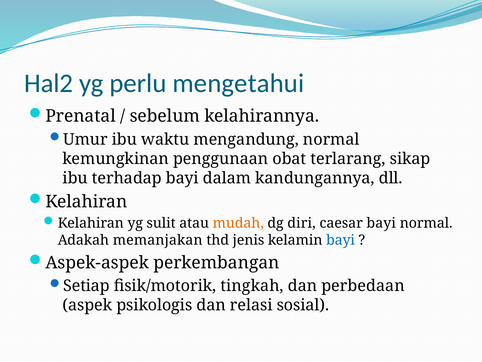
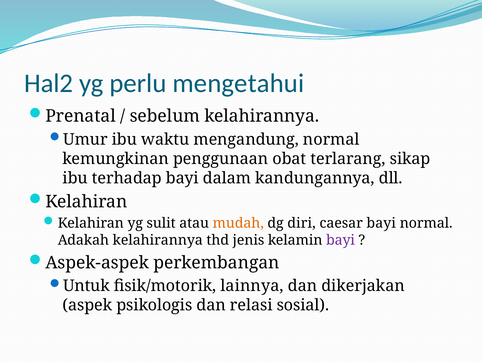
Adakah memanjakan: memanjakan -> kelahirannya (158, 240)
bayi colour: blue -> purple (341, 240)
Setiap: Setiap -> Untuk (86, 286)
tingkah: tingkah -> lainnya (252, 286)
perbedaan: perbedaan -> dikerjakan (363, 286)
